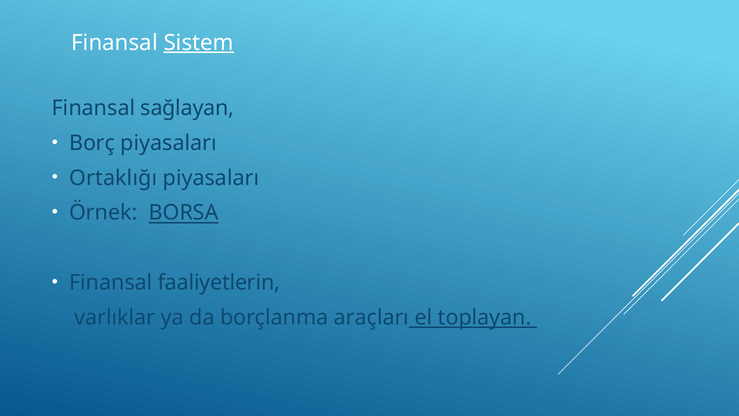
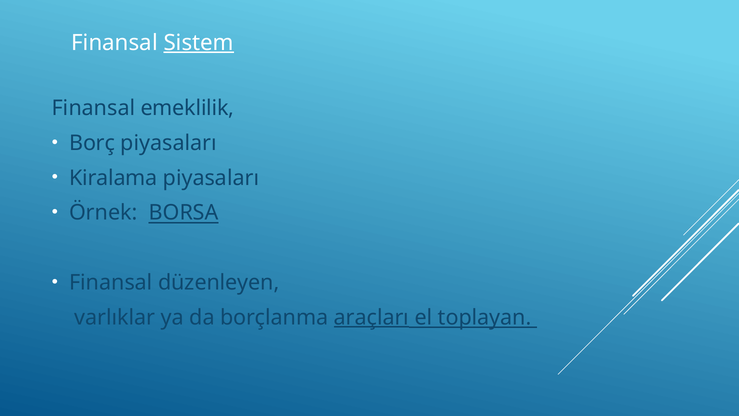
sağlayan: sağlayan -> emeklilik (187, 108)
Ortaklığı: Ortaklığı -> Kiralama (113, 178)
faaliyetlerin: faaliyetlerin -> düzenleyen (219, 282)
araçları underline: none -> present (372, 317)
